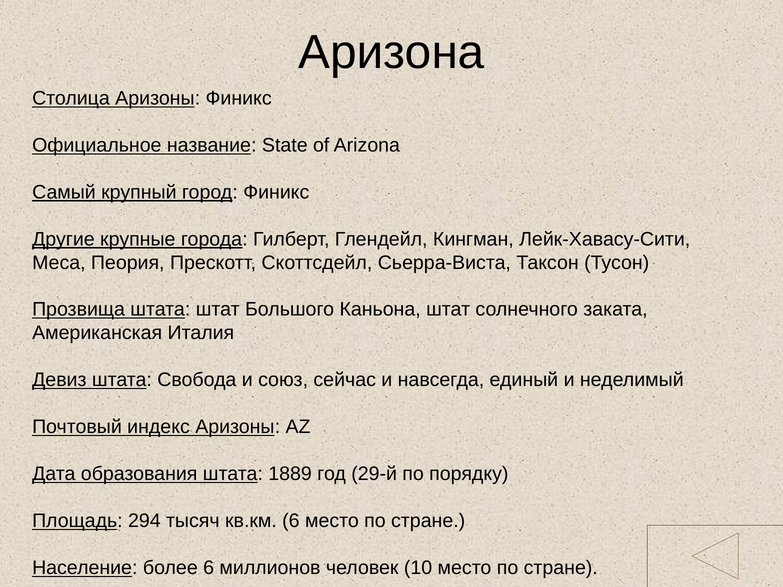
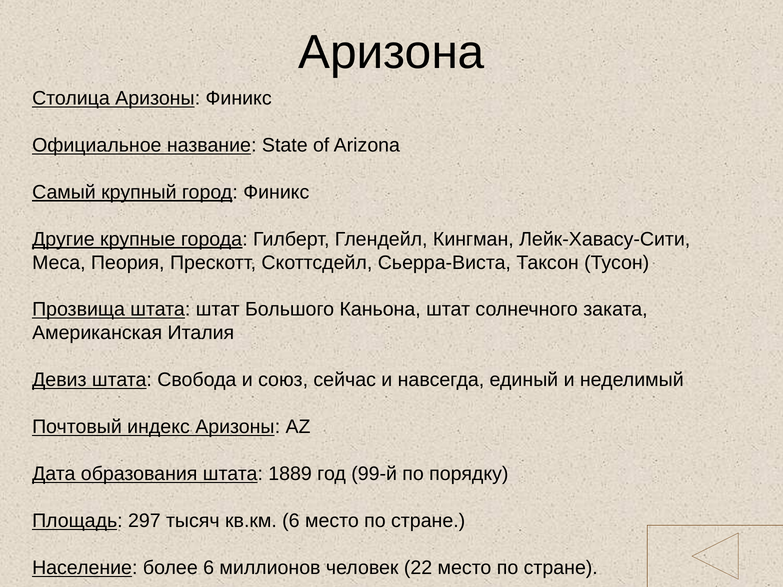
29-й: 29-й -> 99-й (374, 474)
294: 294 -> 297 (144, 521)
10: 10 -> 22 (418, 568)
